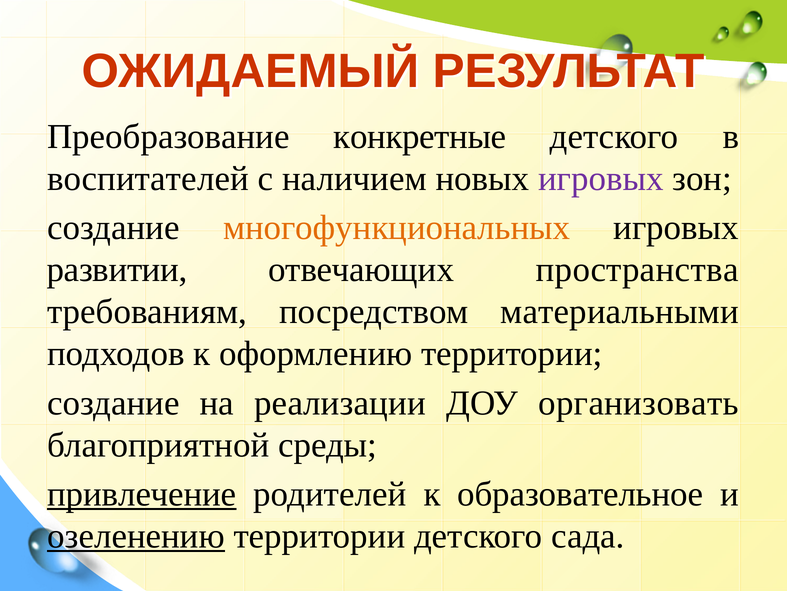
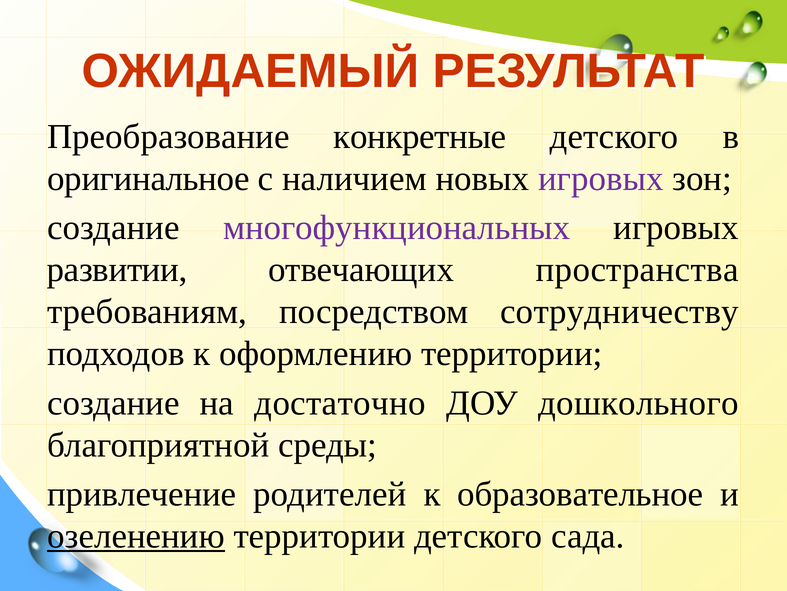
воспитателей: воспитателей -> оригинальное (148, 179)
многофункциональных colour: orange -> purple (397, 228)
материальными: материальными -> сотрудничеству (620, 311)
реализации: реализации -> достаточно (340, 402)
организовать: организовать -> дошкольного (638, 402)
привлечение underline: present -> none (142, 493)
